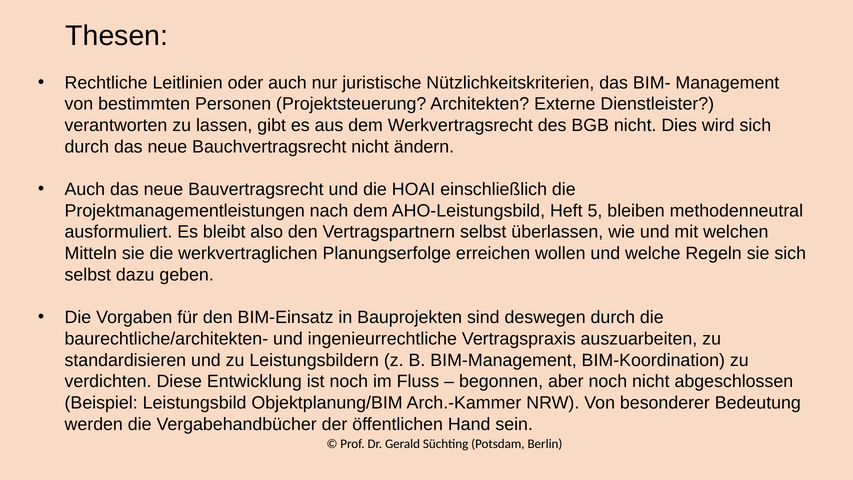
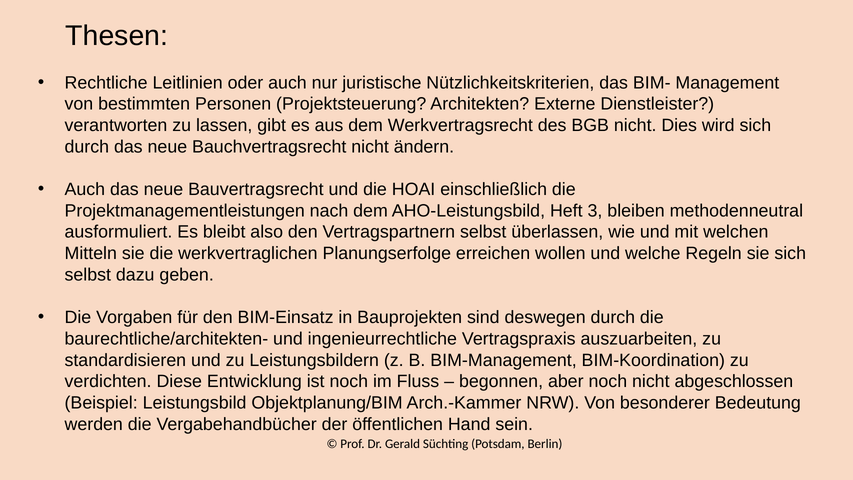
5: 5 -> 3 (595, 211)
